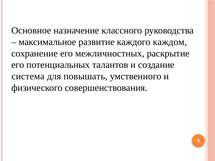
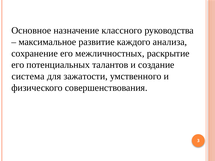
каждом: каждом -> анализа (170, 42)
повышать: повышать -> зажатости (86, 76)
